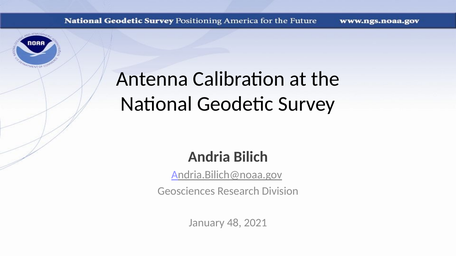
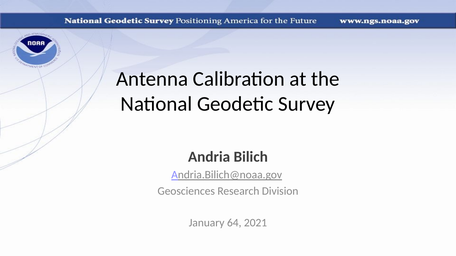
48: 48 -> 64 (234, 223)
